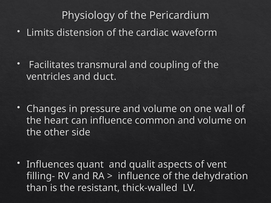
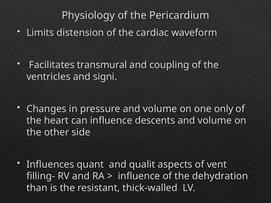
duct: duct -> signi (105, 77)
wall: wall -> only (224, 109)
common: common -> descents (155, 121)
